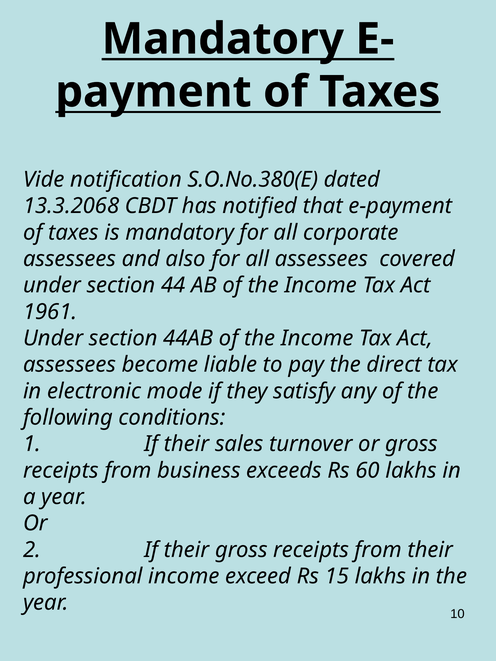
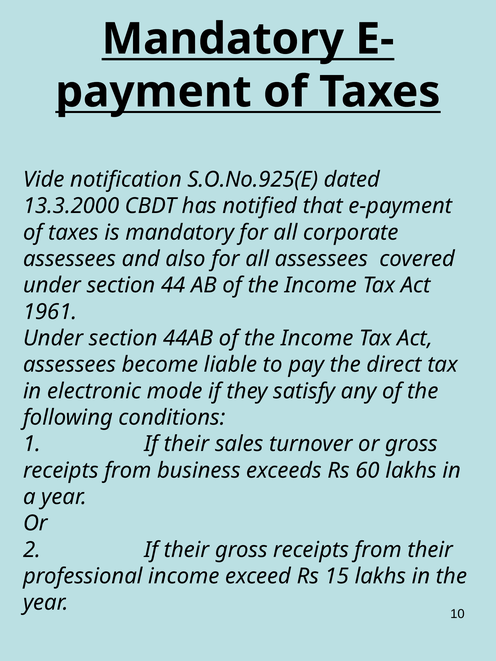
S.O.No.380(E: S.O.No.380(E -> S.O.No.925(E (253, 180)
13.3.2068: 13.3.2068 -> 13.3.2000 (71, 206)
